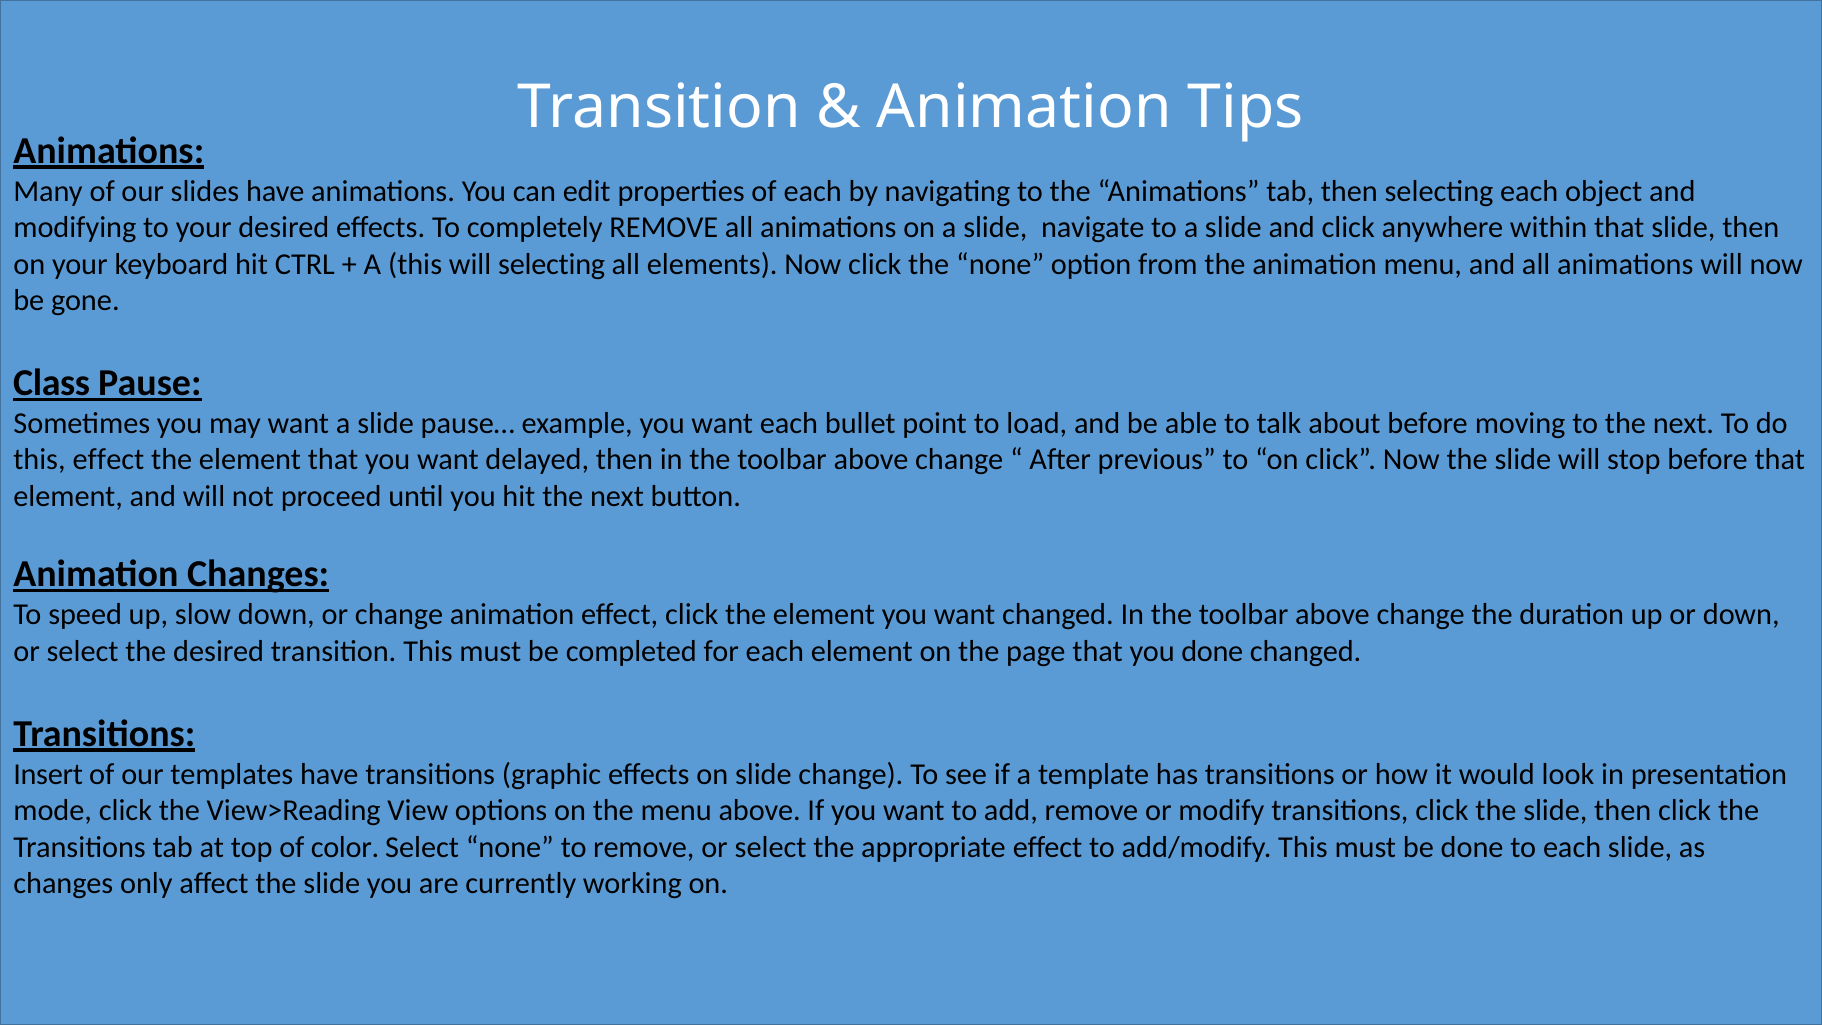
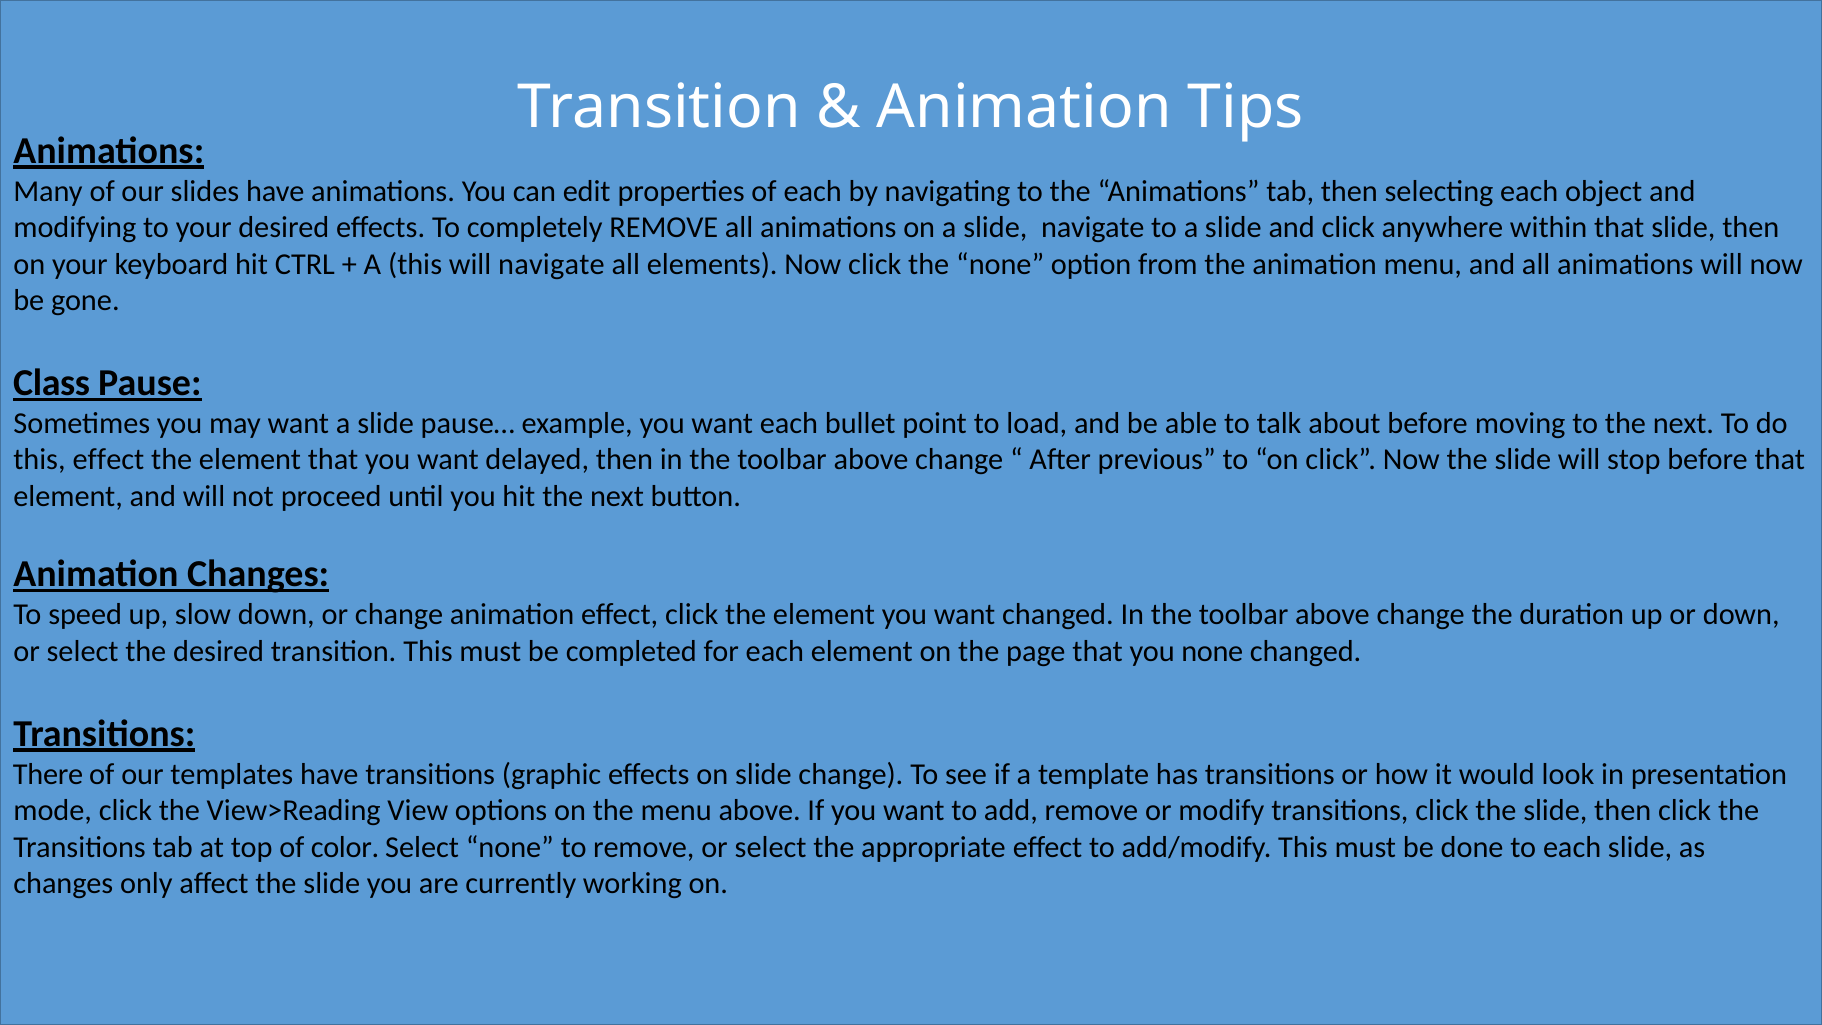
will selecting: selecting -> navigate (551, 264)
you done: done -> none (1212, 651)
Insert: Insert -> There (48, 774)
